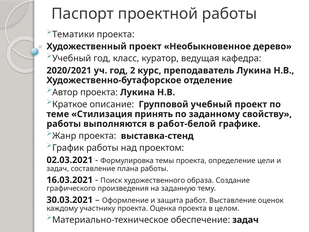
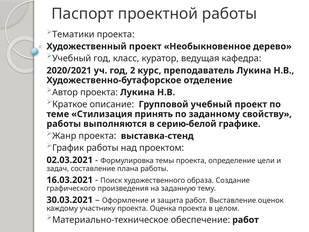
работ-белой: работ-белой -> серию-белой (187, 124)
обеспечение задач: задач -> работ (245, 220)
